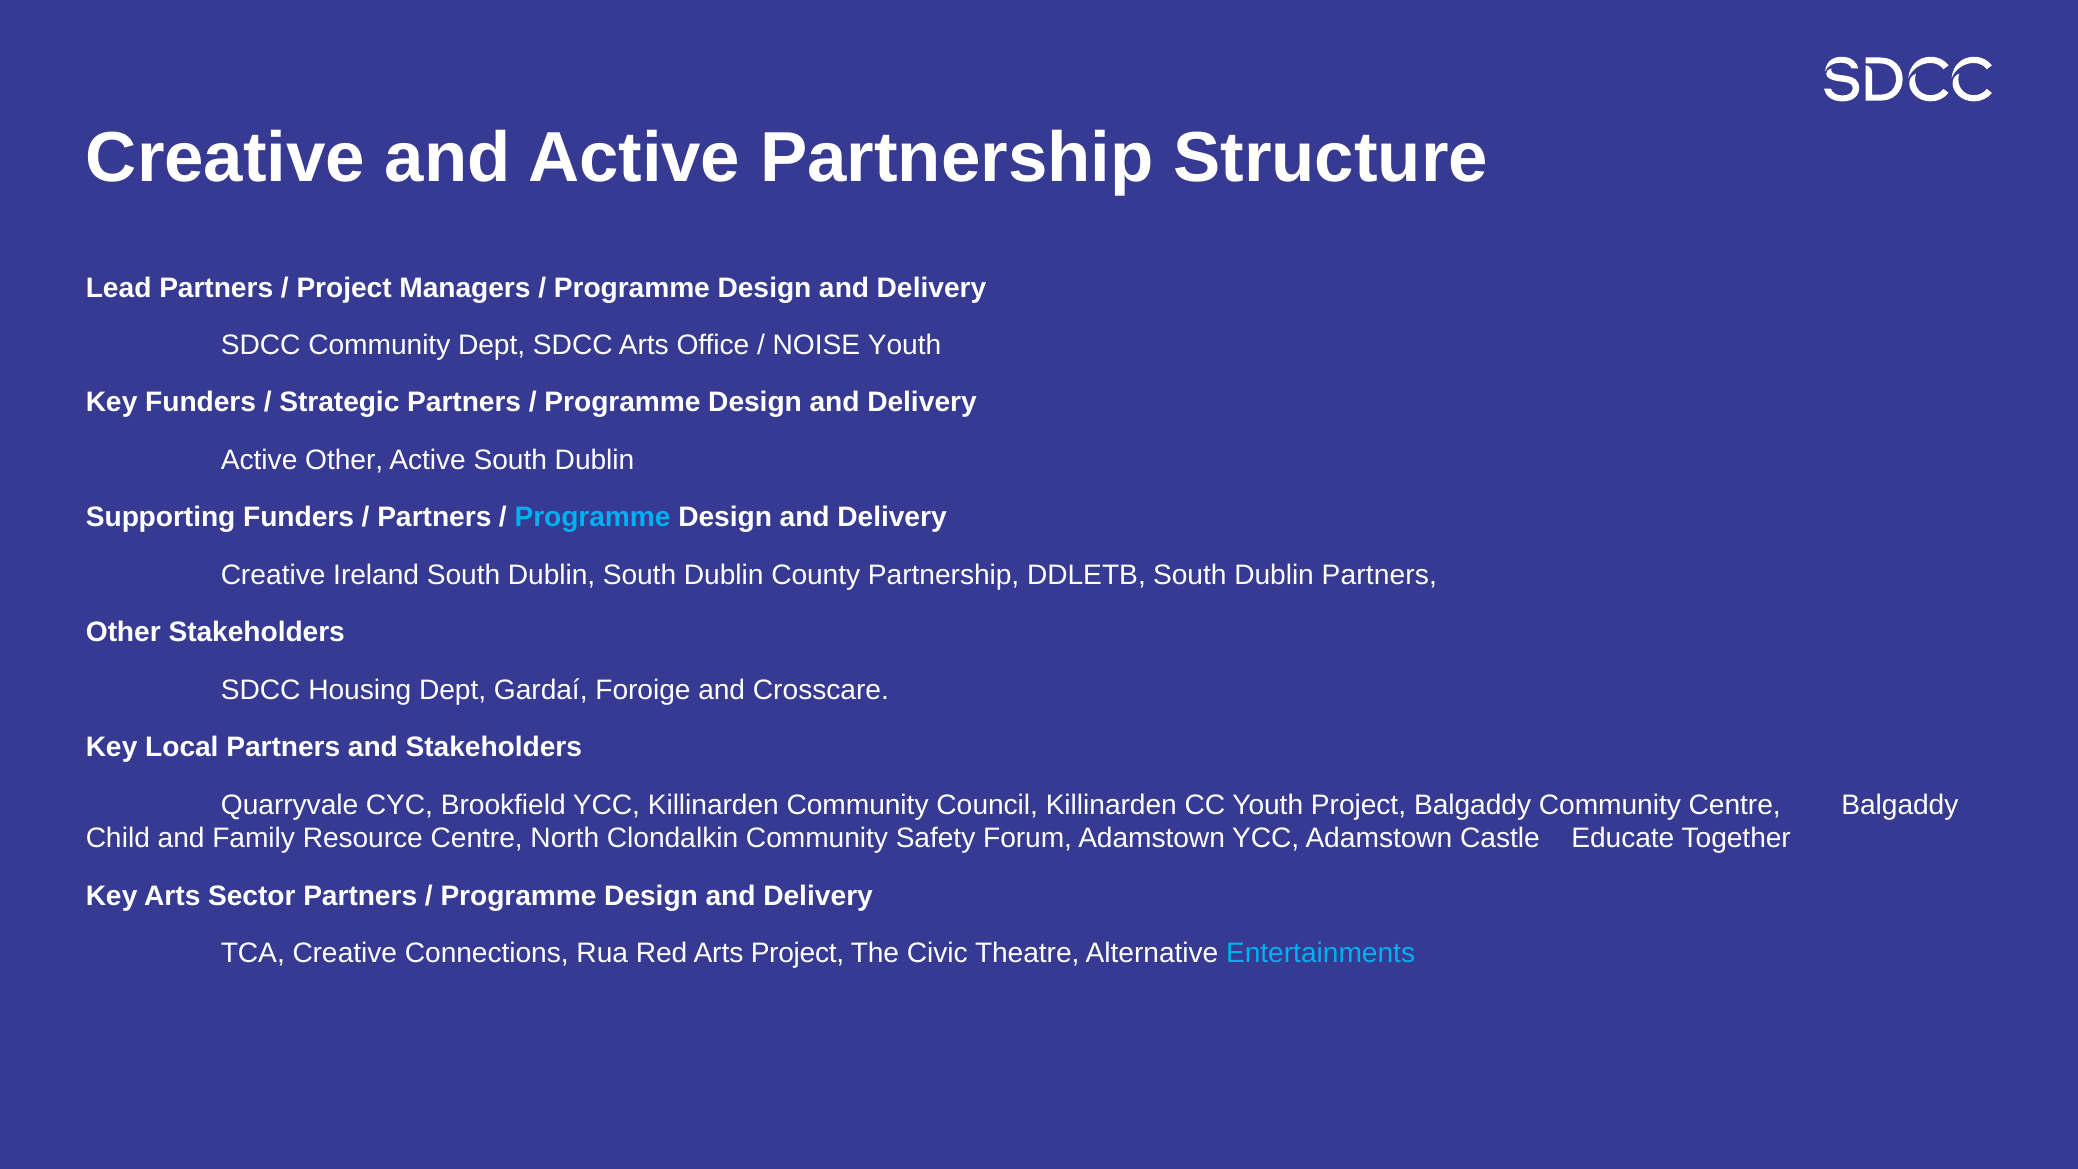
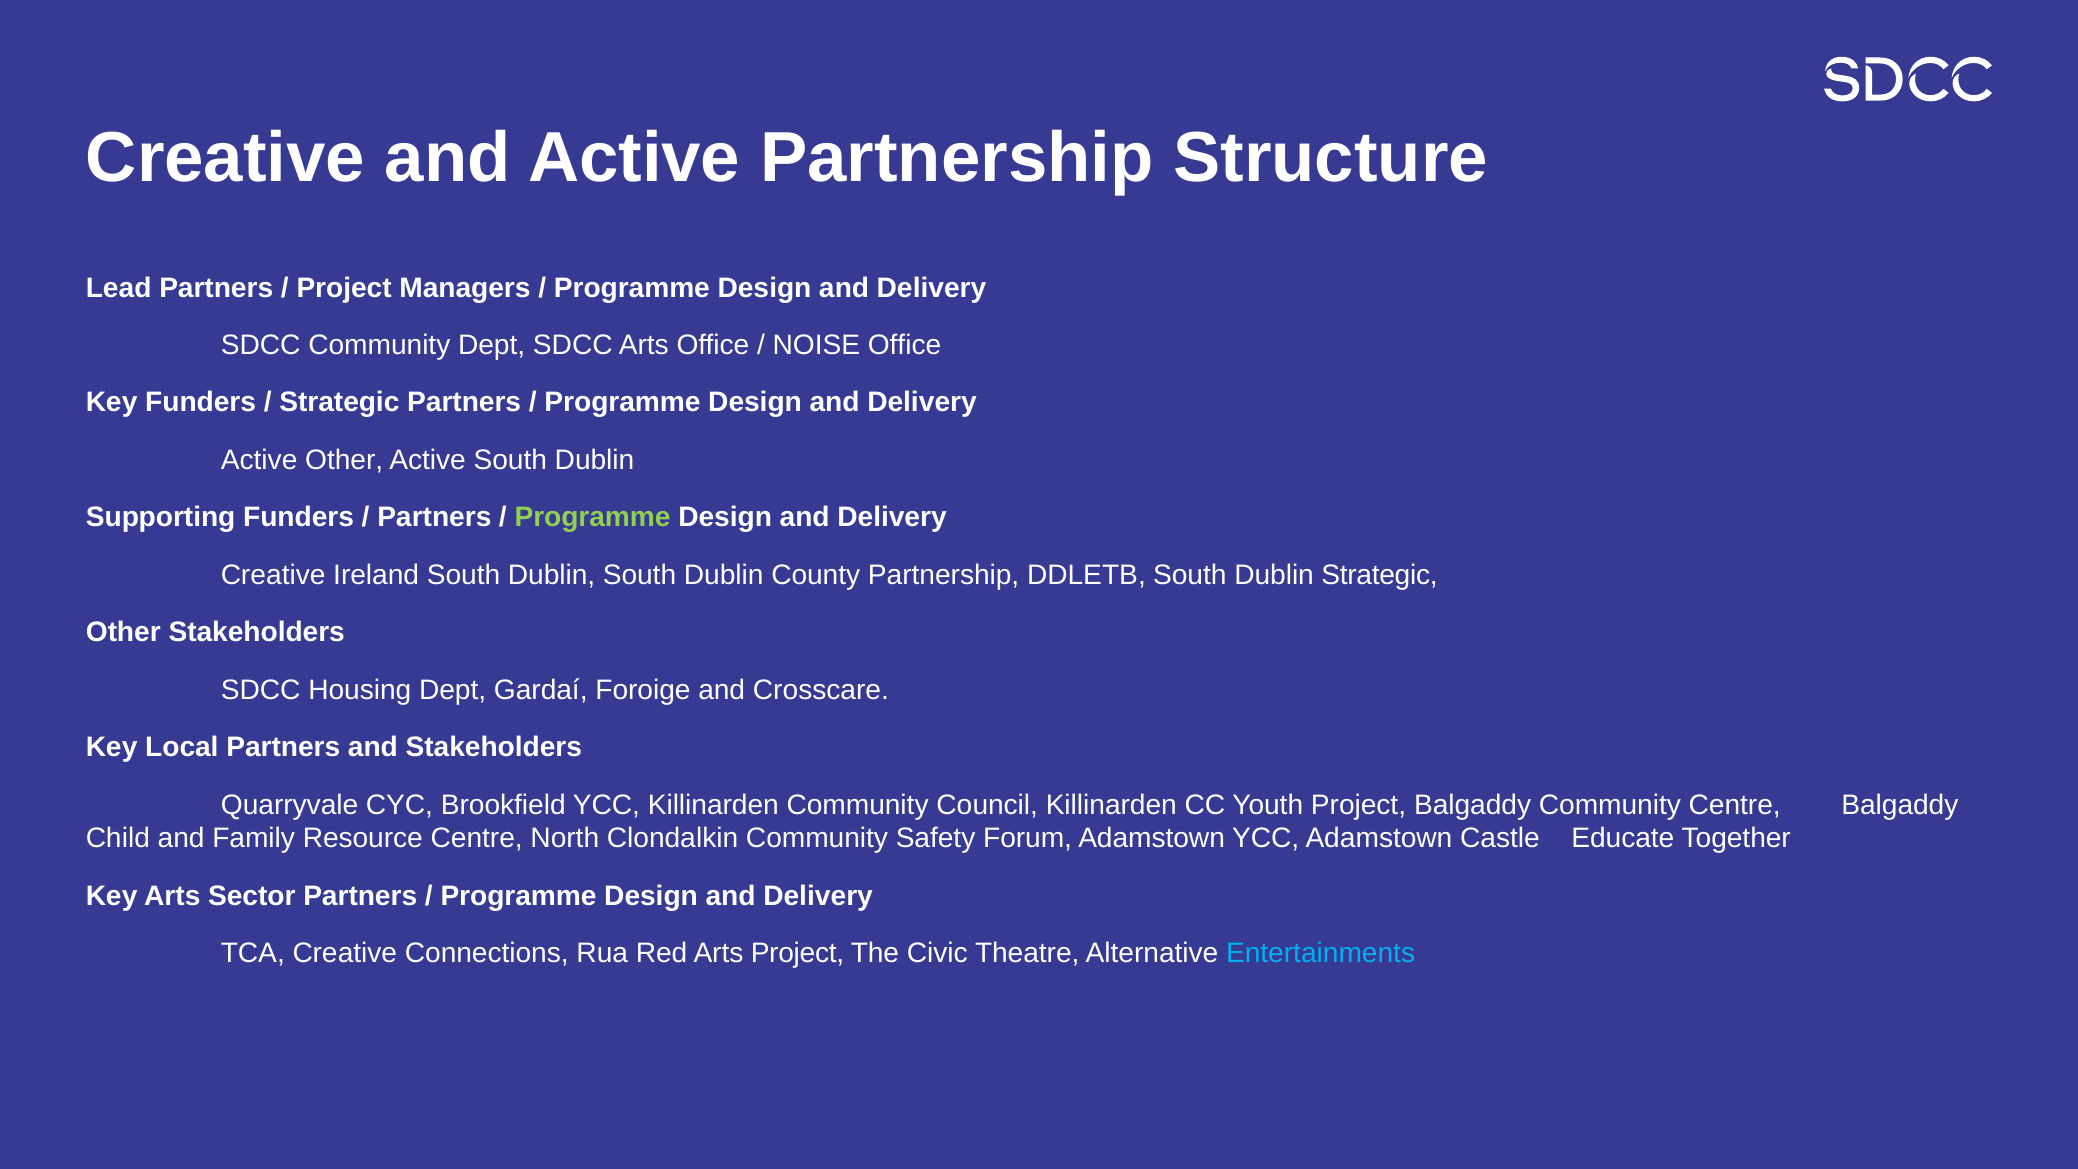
NOISE Youth: Youth -> Office (905, 345)
Programme colour: light blue -> light green (593, 517)
Dublin Partners: Partners -> Strategic (1379, 575)
